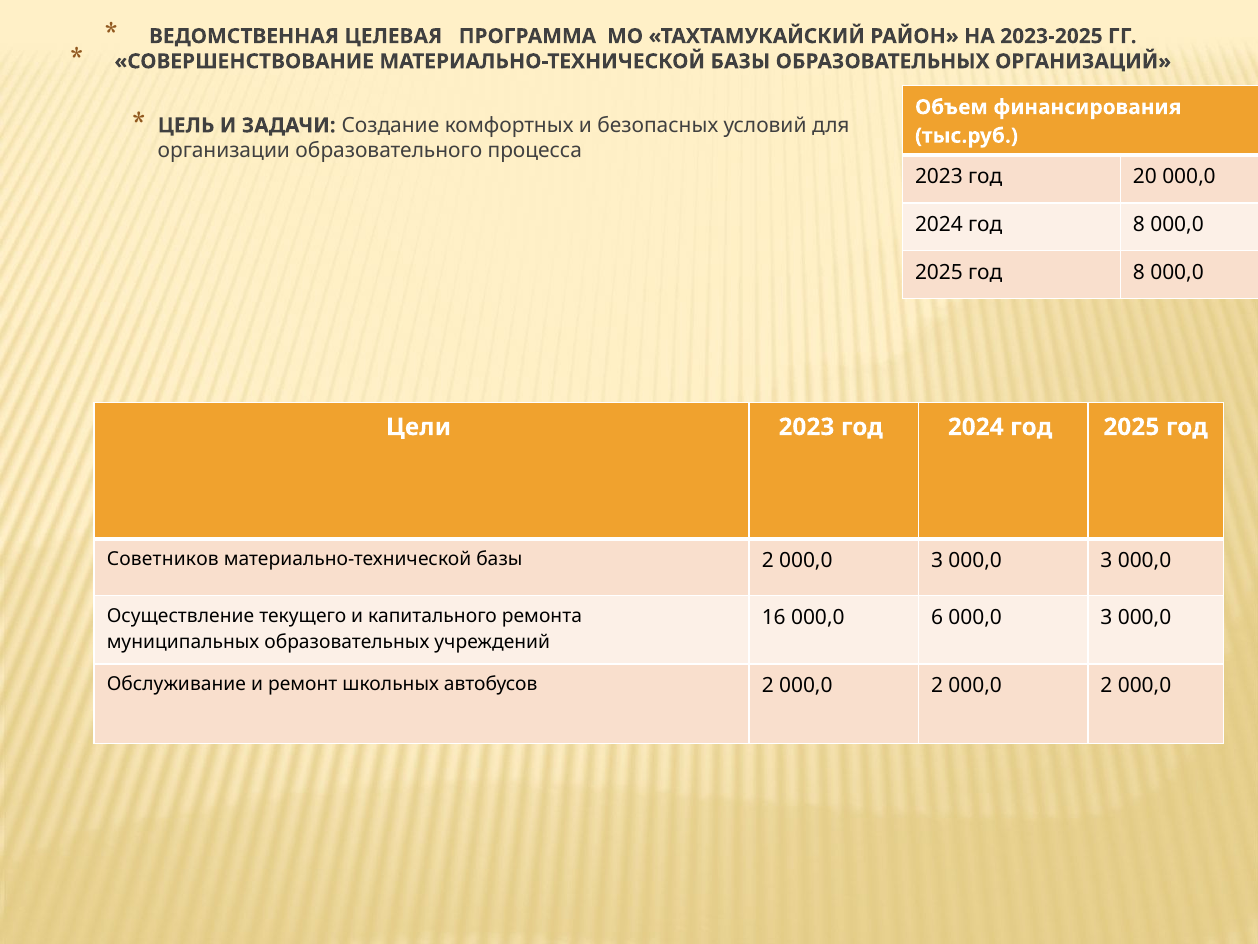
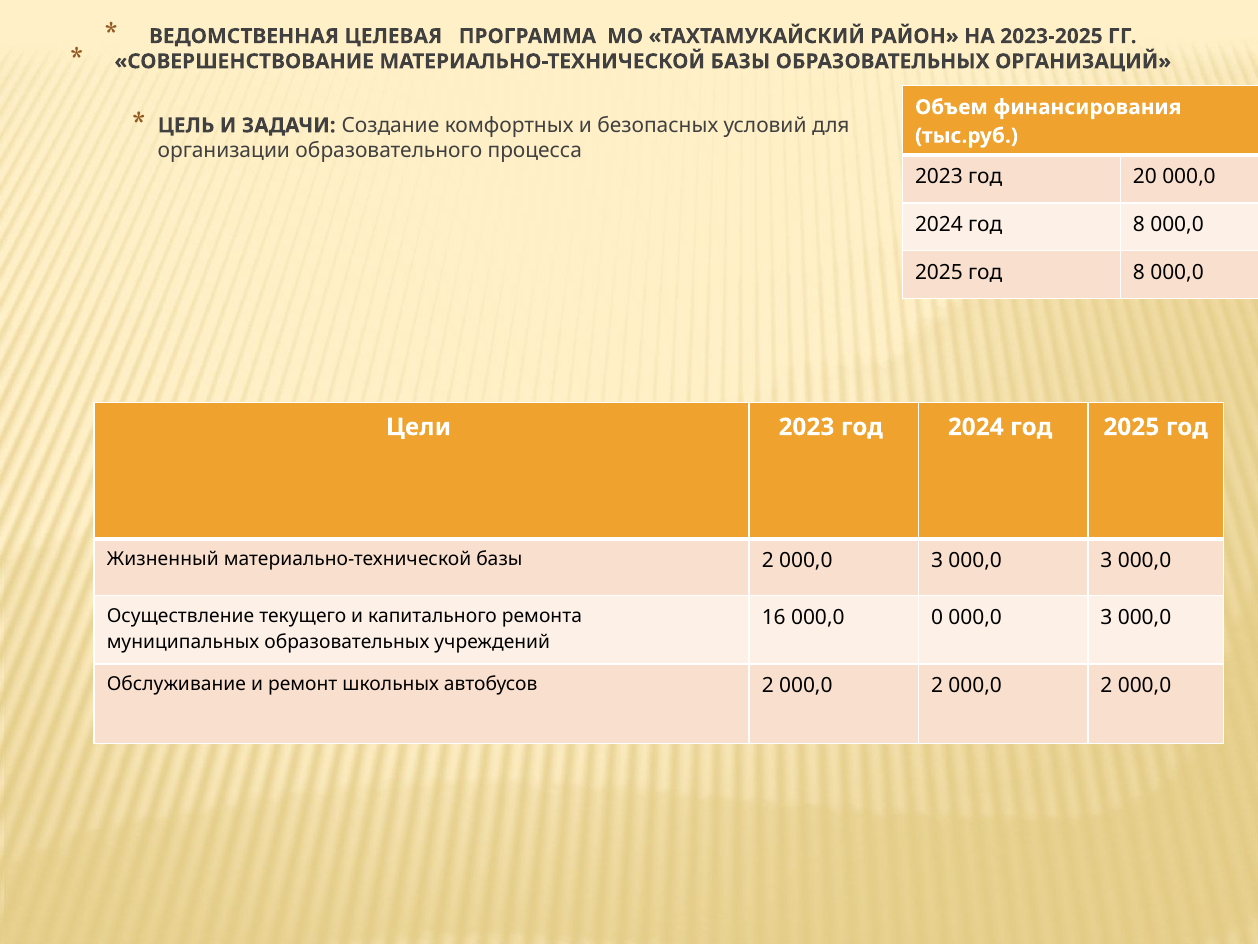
Советников: Советников -> Жизненный (163, 559)
6: 6 -> 0 (937, 617)
